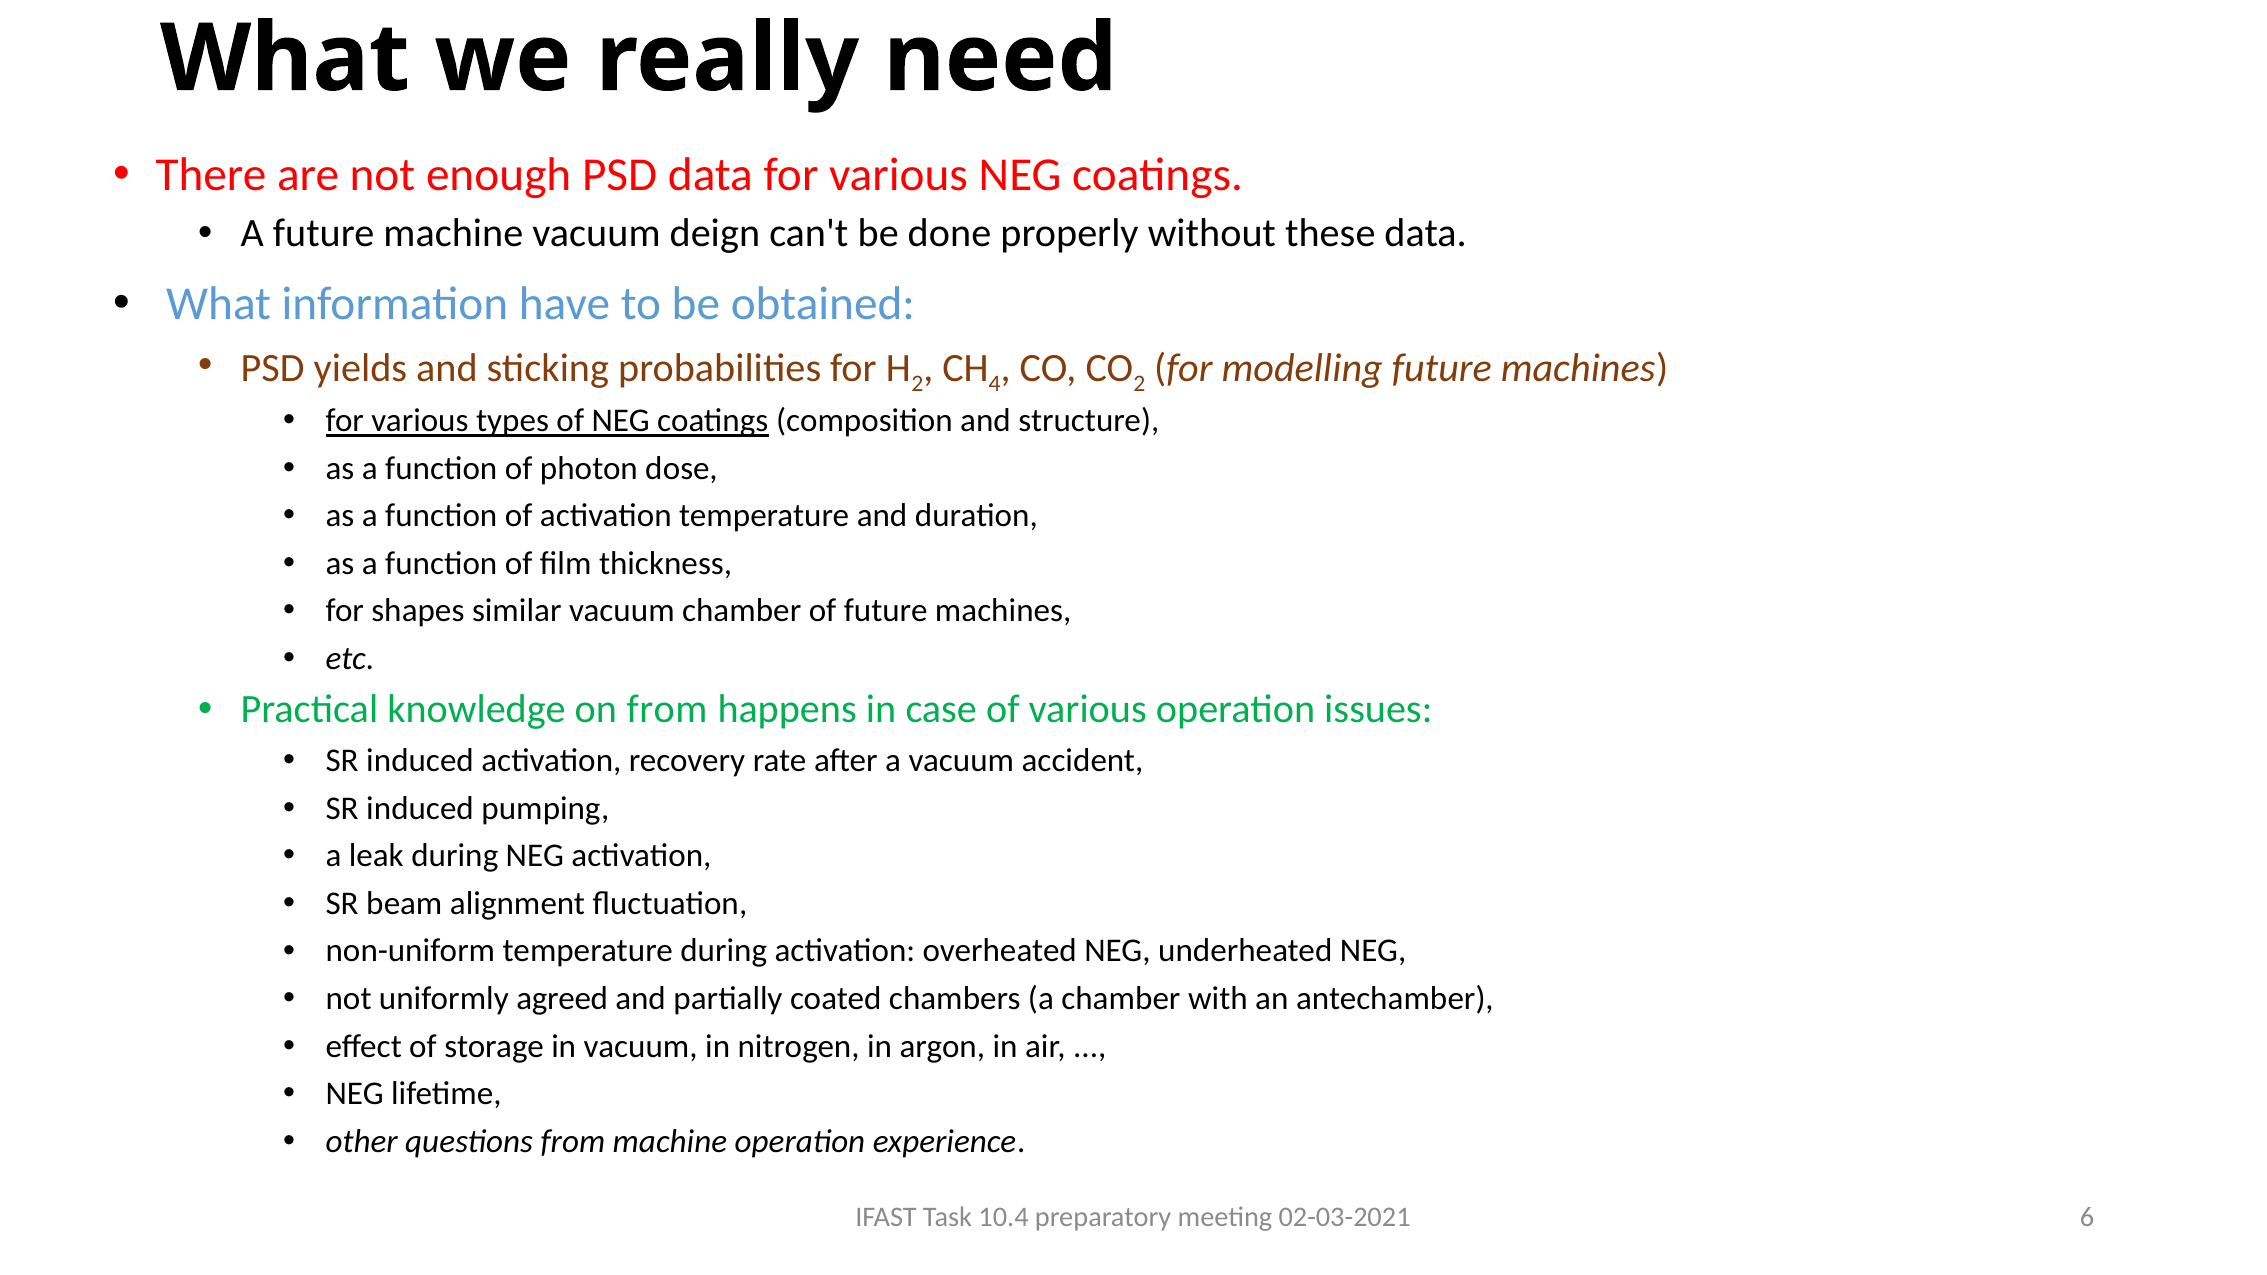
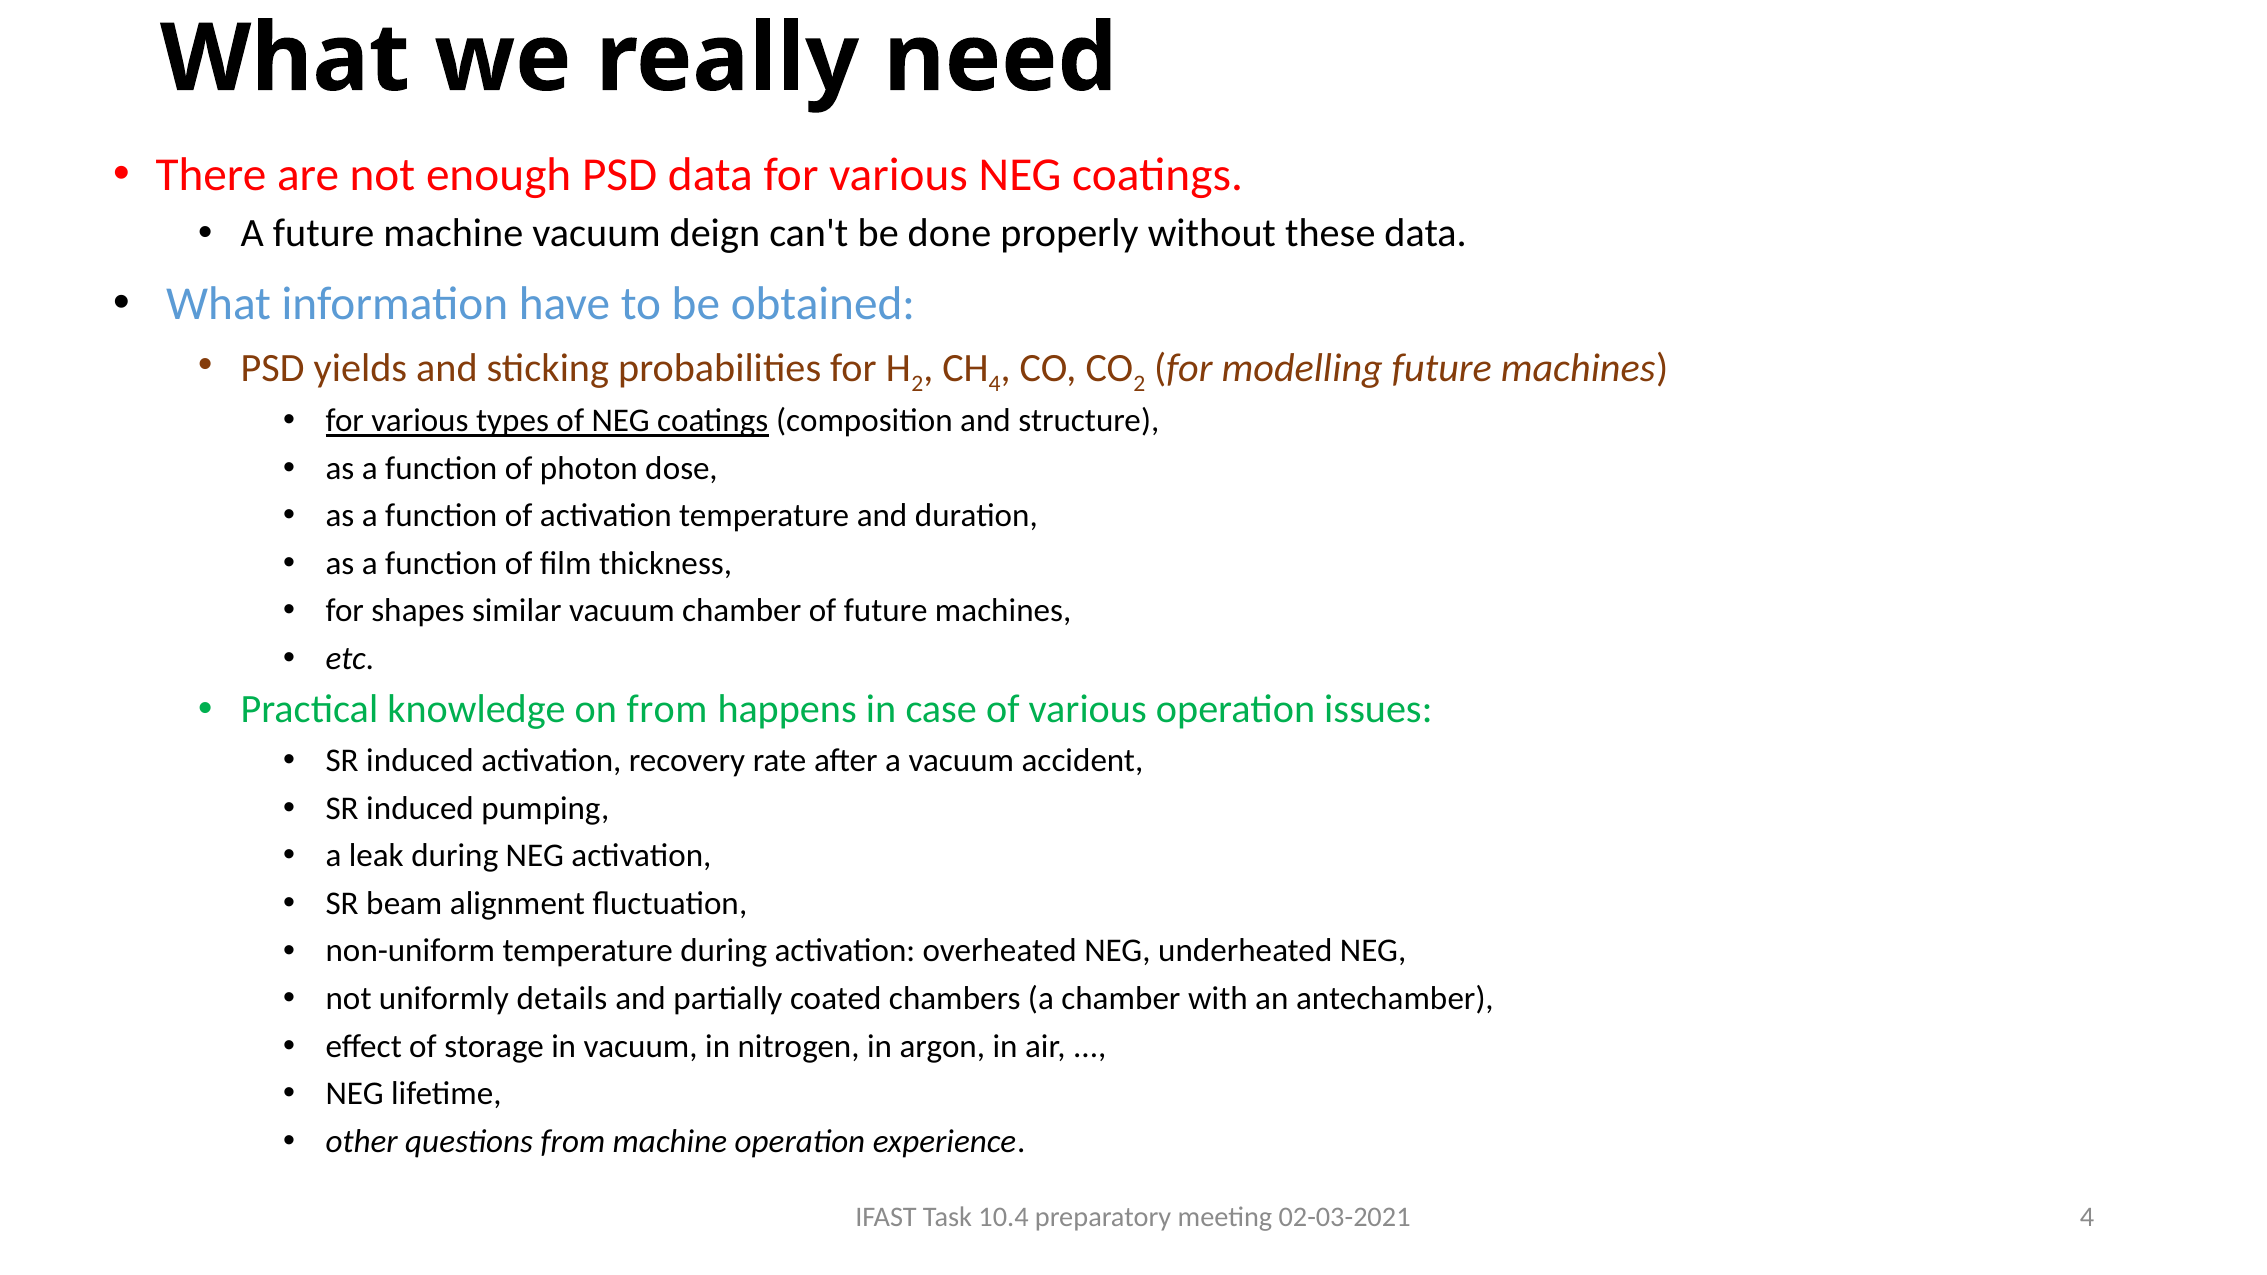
agreed: agreed -> details (562, 999)
02-03-2021 6: 6 -> 4 (2087, 1218)
